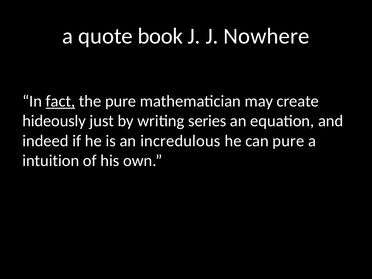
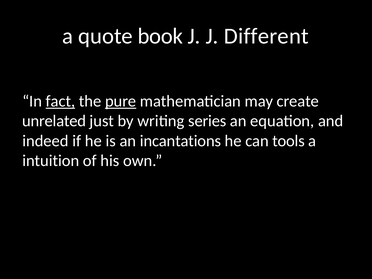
Nowhere: Nowhere -> Different (266, 36)
pure underline: none -> present (121, 101)
hideously: hideously -> unrelated (54, 121)
incredulous: incredulous -> incantations (180, 141)
can pure: pure -> tools (289, 141)
